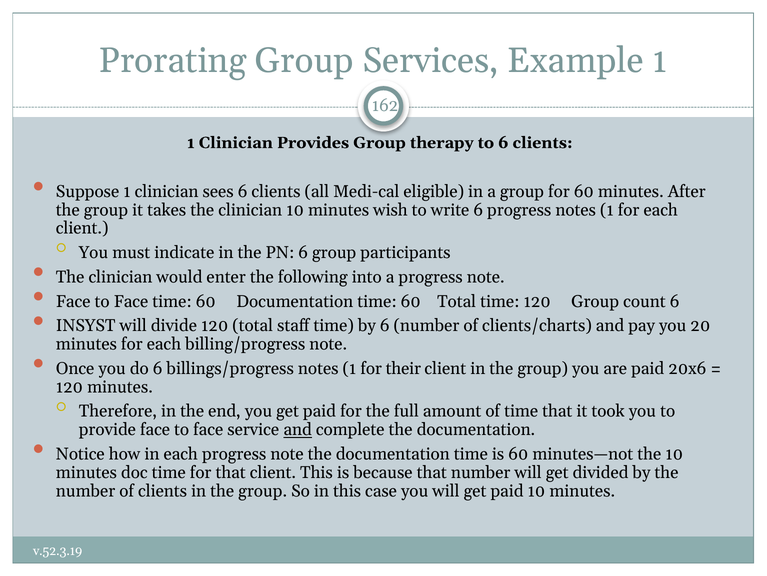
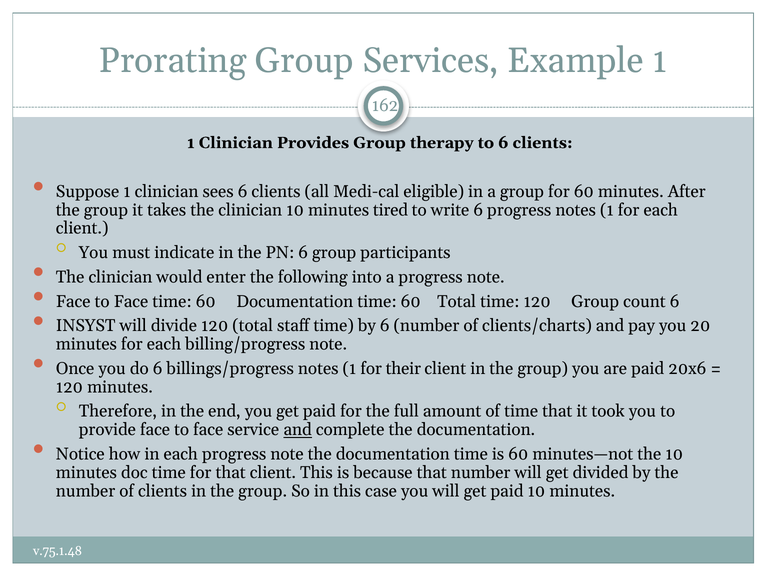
wish: wish -> tired (391, 210)
v.52.3.19: v.52.3.19 -> v.75.1.48 (58, 550)
